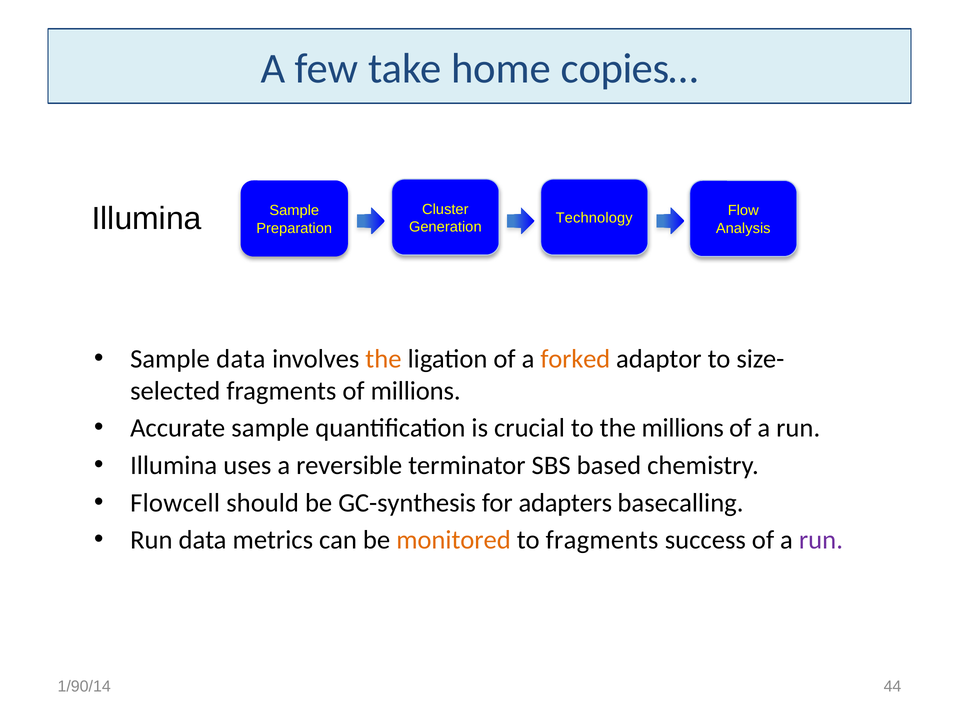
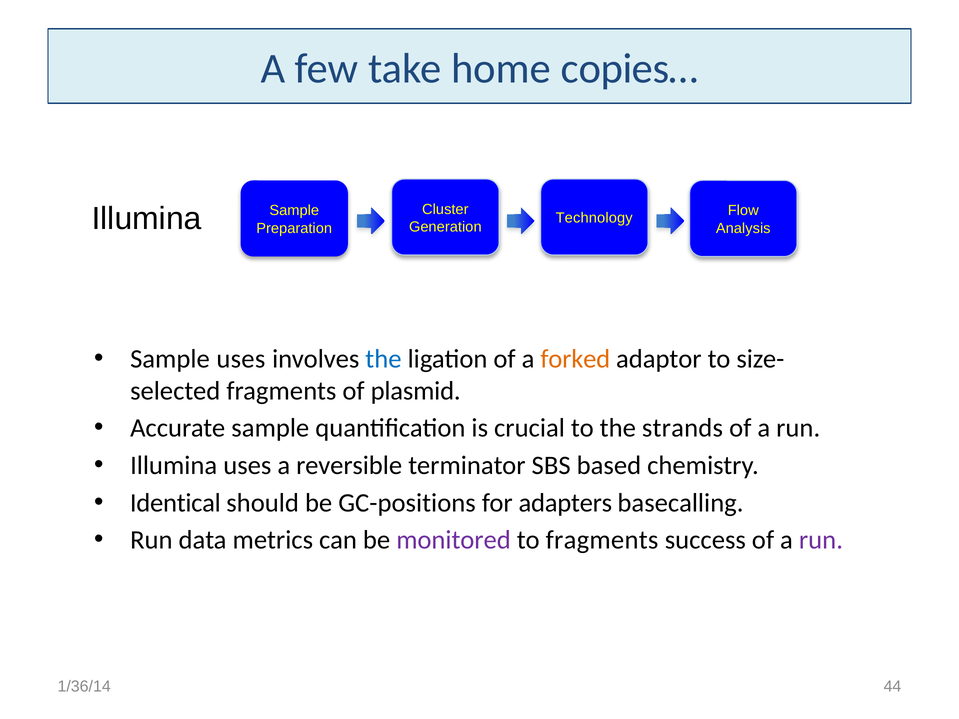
Sample data: data -> uses (241, 359)
the colour: orange -> blue (383, 359)
of millions: millions -> plasmid (416, 391)
the millions: millions -> strands (682, 428)
Flowcell: Flowcell -> Identical (175, 503)
GC-synthesis: GC-synthesis -> GC-positions (407, 503)
monitored colour: orange -> purple (454, 540)
1/90/14: 1/90/14 -> 1/36/14 (84, 687)
